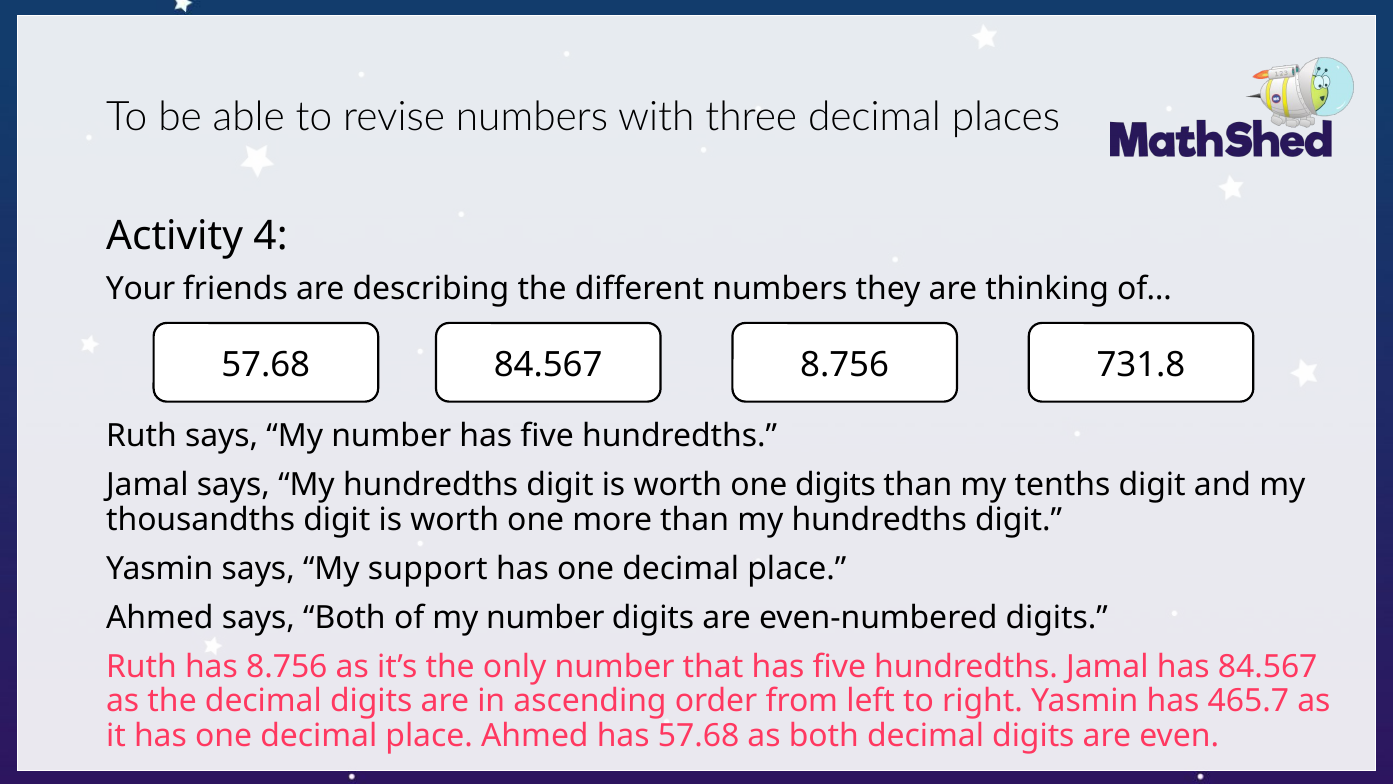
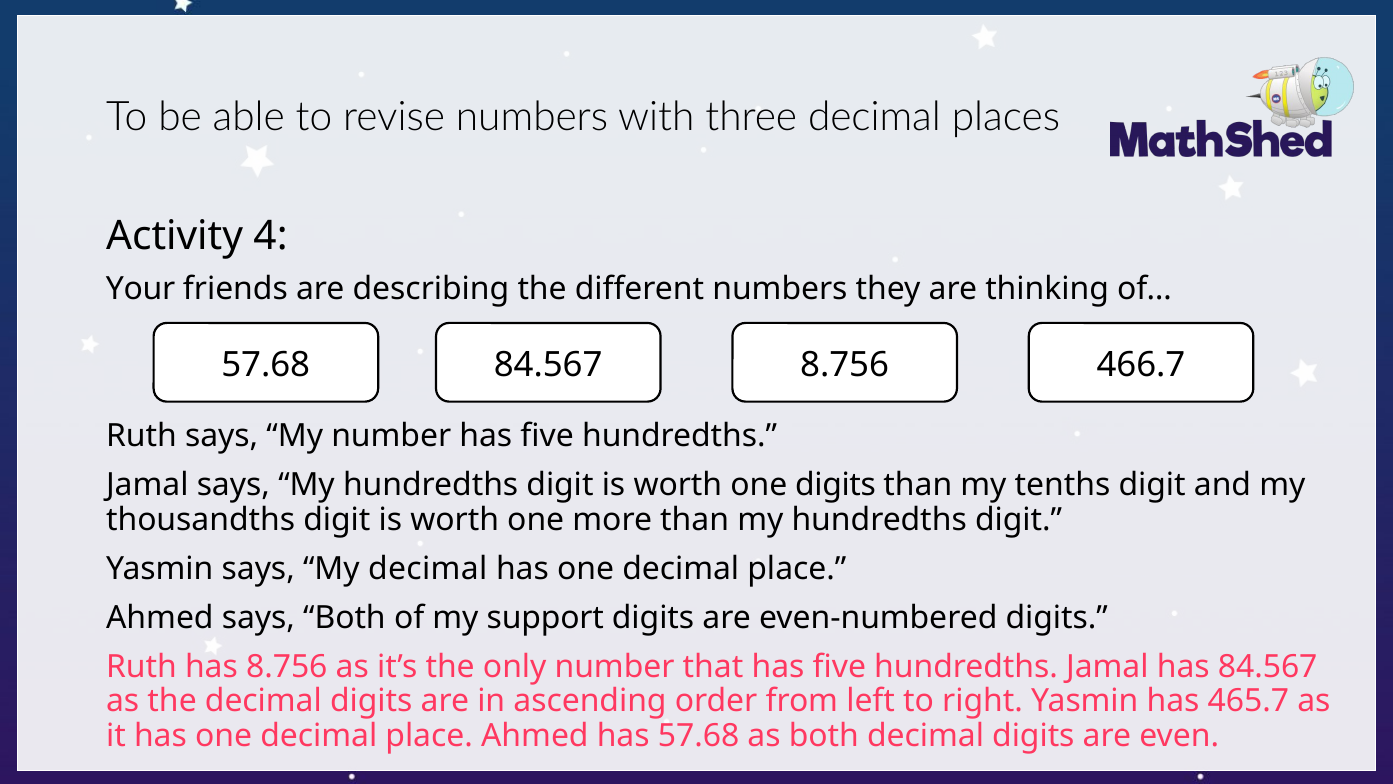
731.8: 731.8 -> 466.7 (1141, 364)
My support: support -> decimal (428, 569)
of my number: number -> support (545, 618)
